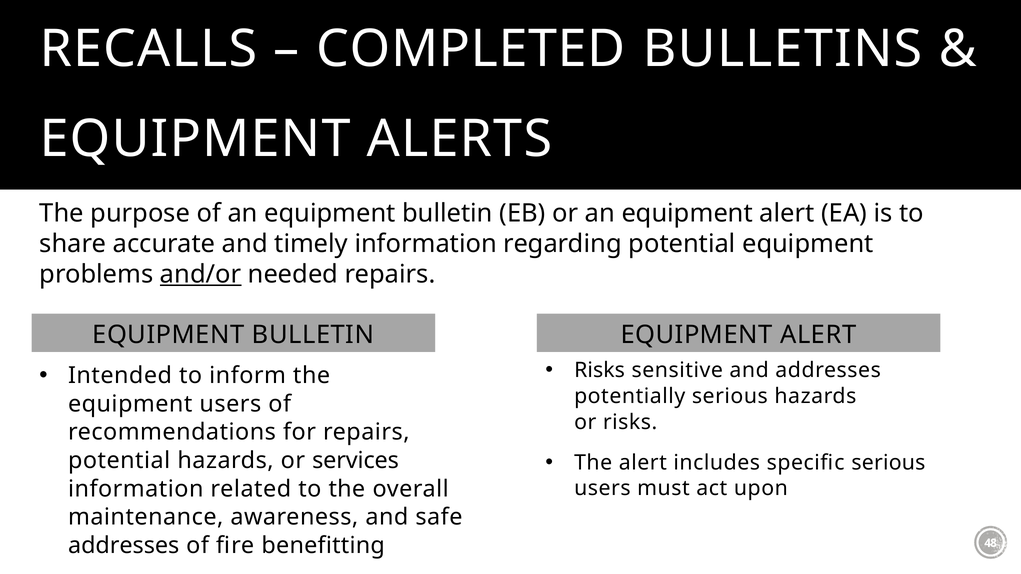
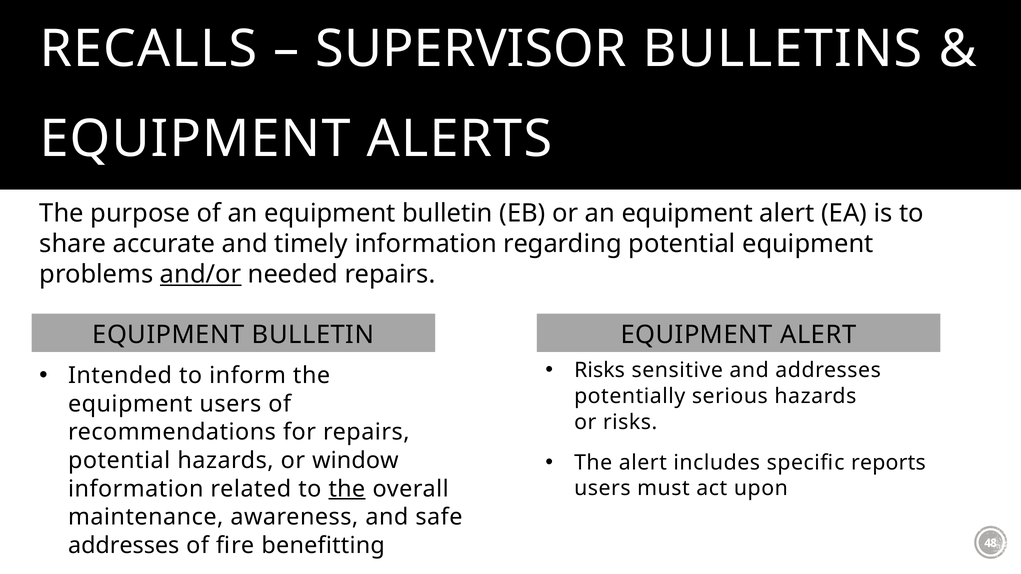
COMPLETED: COMPLETED -> SUPERVISOR (471, 49)
specific serious: serious -> reports (888, 463)
services: services -> window (355, 461)
the underline: none -> present (347, 489)
